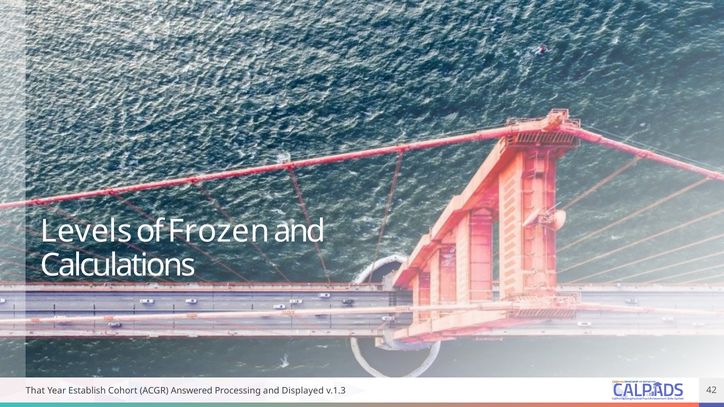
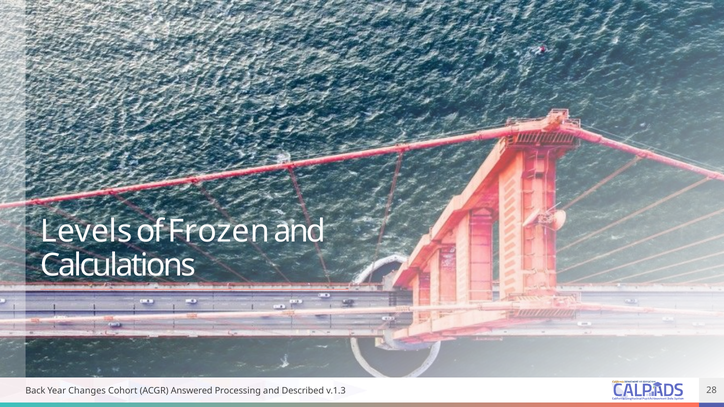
That: That -> Back (35, 391)
Establish: Establish -> Changes (87, 391)
Displayed: Displayed -> Described (303, 391)
42: 42 -> 28 (712, 390)
